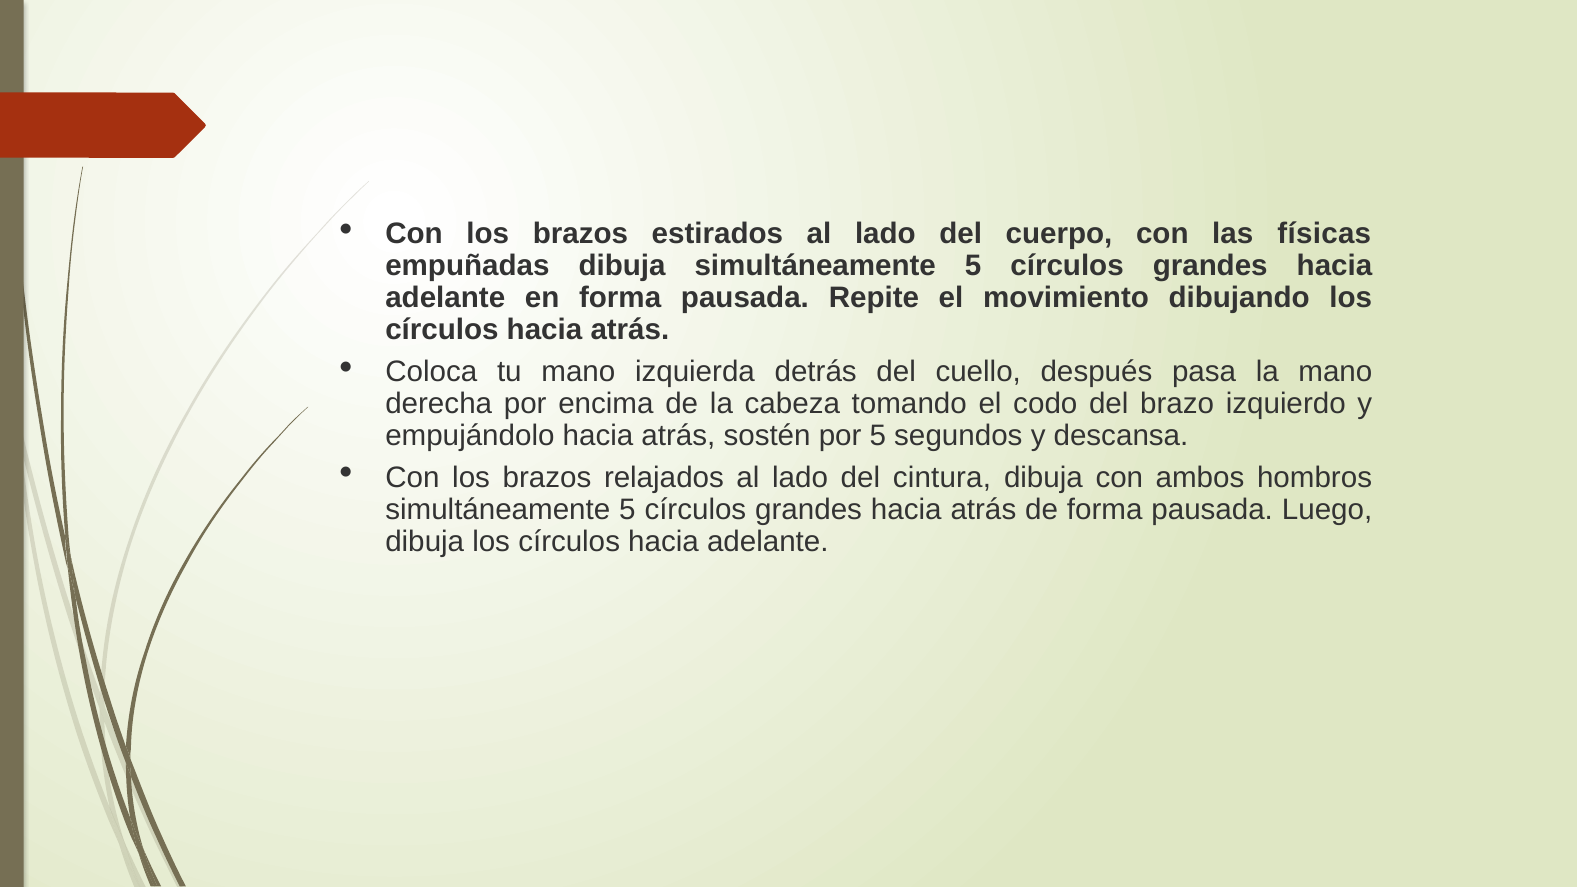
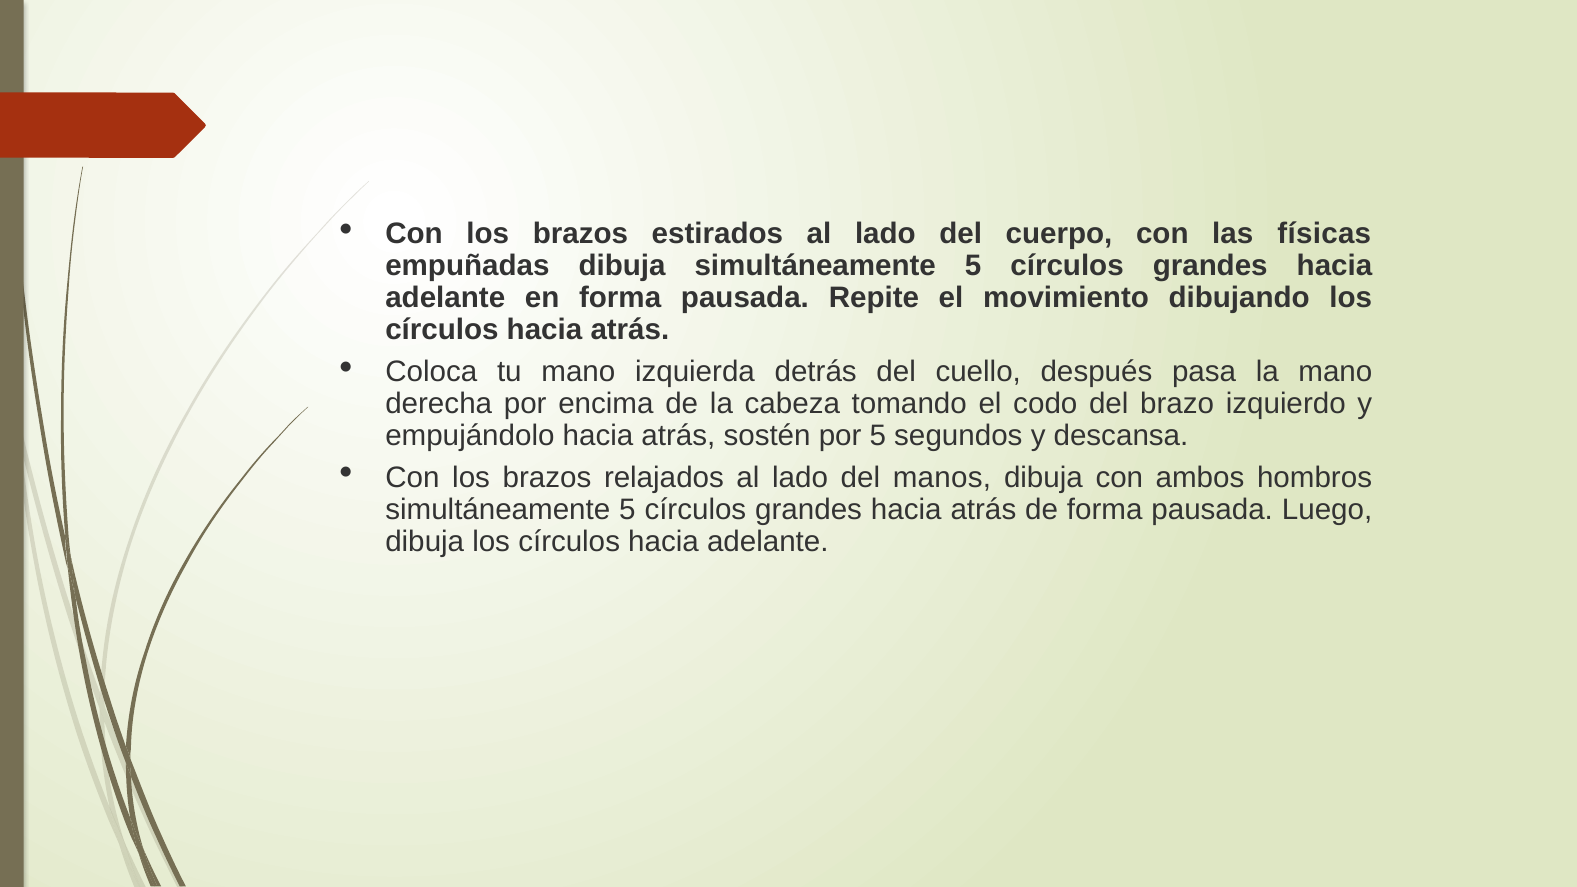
cintura: cintura -> manos (942, 478)
